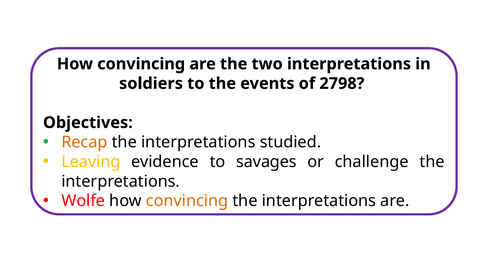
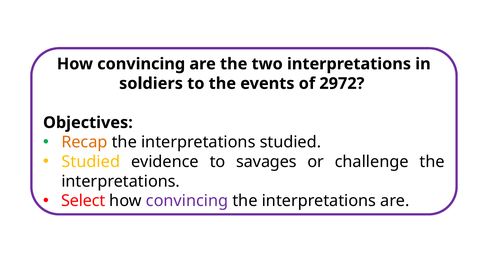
2798: 2798 -> 2972 (342, 83)
Leaving: Leaving -> Studied (91, 161)
Wolfe: Wolfe -> Select (83, 200)
convincing colour: orange -> purple (187, 200)
